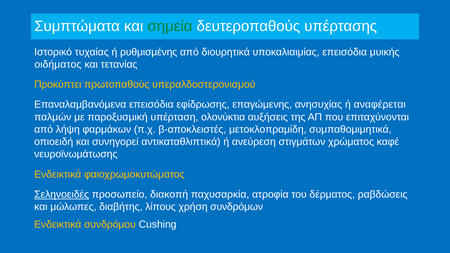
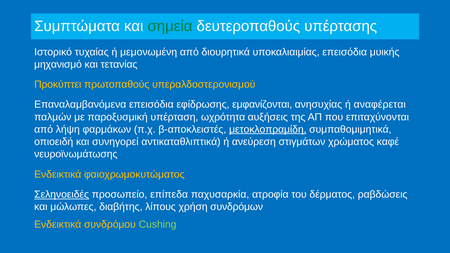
ρυθμισμένης: ρυθμισμένης -> μεμονωμένη (149, 52)
οιδήματος: οιδήματος -> μηχανισμό (58, 64)
επαγώμενης: επαγώμενης -> εμφανίζονται (262, 105)
ολονύκτια: ολονύκτια -> ωχρότητα (223, 117)
μετοκλοπραμίδη underline: none -> present (268, 129)
διακοπή: διακοπή -> επίπεδα (169, 195)
Cushing colour: white -> light green (158, 225)
